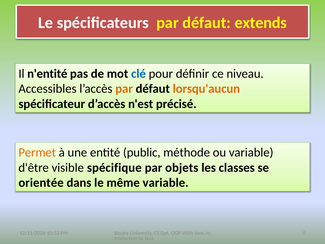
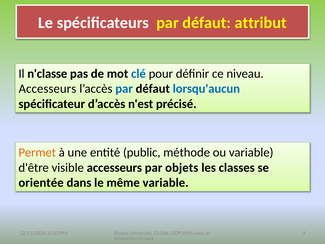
extends: extends -> attribut (261, 23)
n'entité: n'entité -> n'classe (47, 74)
Accessibles: Accessibles -> Accesseurs (47, 89)
par colour: orange -> blue (124, 89)
lorsqu'aucun colour: orange -> blue (206, 89)
visible spécifique: spécifique -> accesseurs (114, 167)
